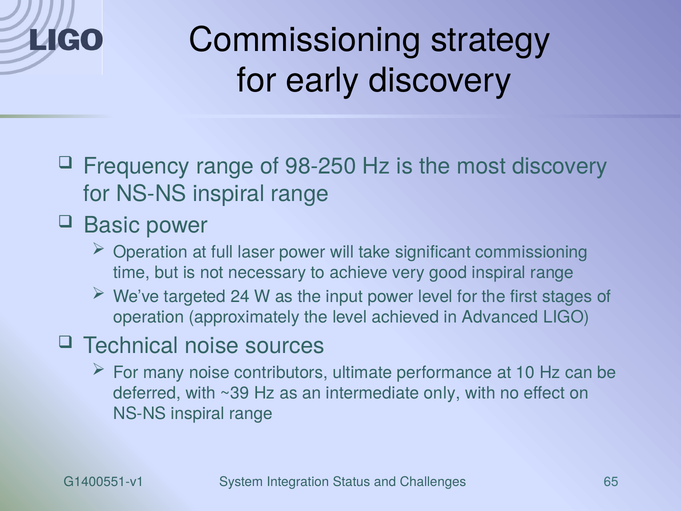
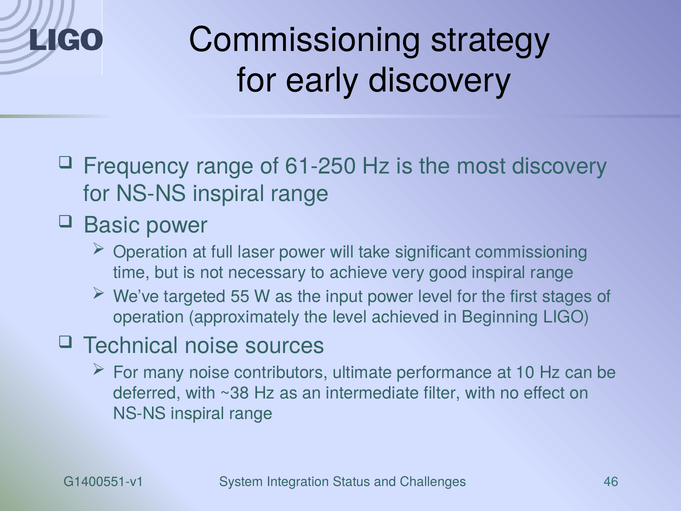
98-250: 98-250 -> 61-250 (321, 166)
24: 24 -> 55 (240, 296)
Advanced: Advanced -> Beginning (500, 317)
~39: ~39 -> ~38 (235, 393)
only: only -> filter (442, 393)
65: 65 -> 46 (611, 482)
